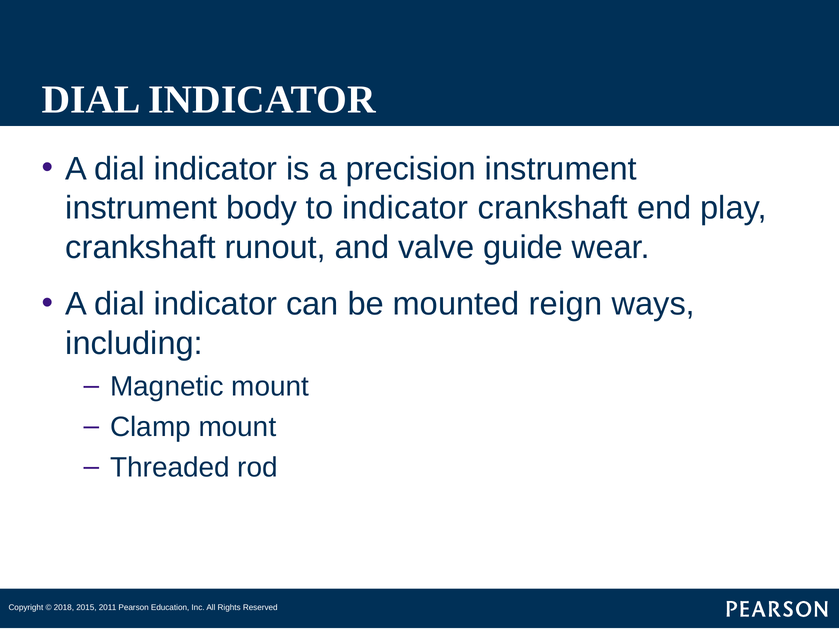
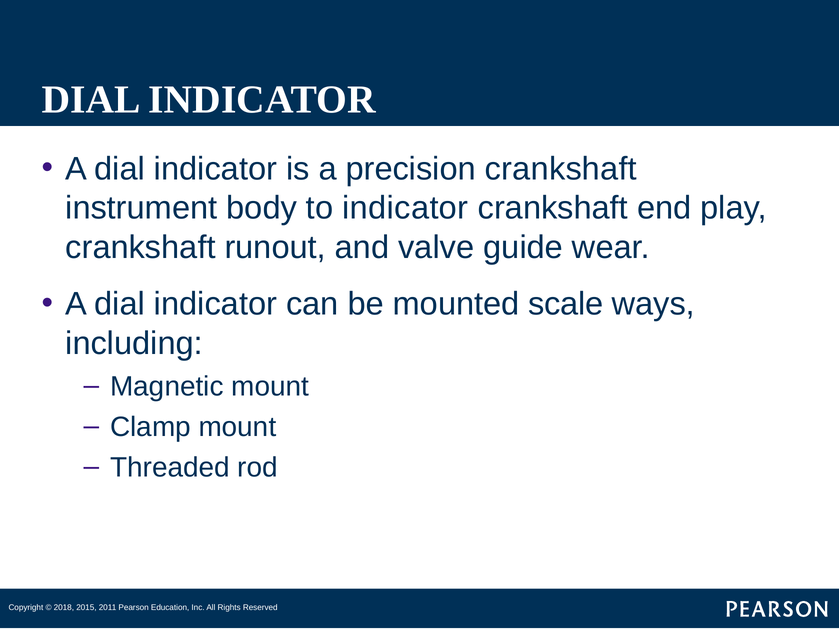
precision instrument: instrument -> crankshaft (561, 169)
reign: reign -> scale (566, 304)
